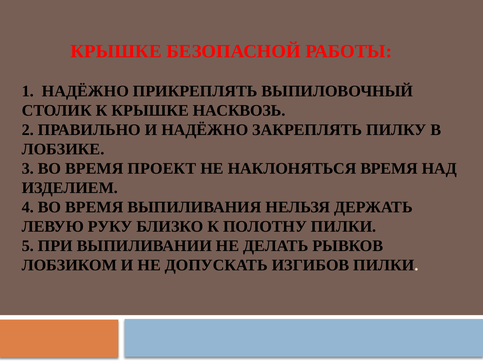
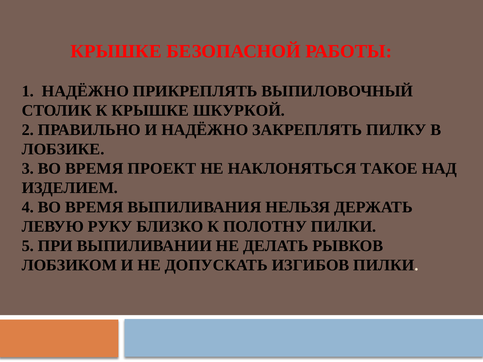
НАСКВОЗЬ: НАСКВОЗЬ -> ШКУРКОЙ (239, 111)
НАКЛОНЯТЬСЯ ВРЕМЯ: ВРЕМЯ -> ТАКОЕ (389, 169)
